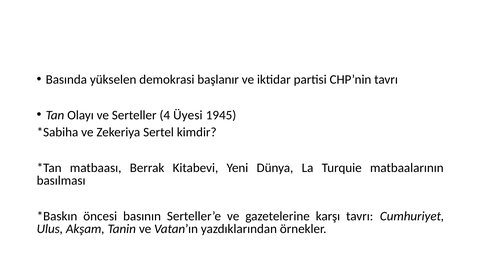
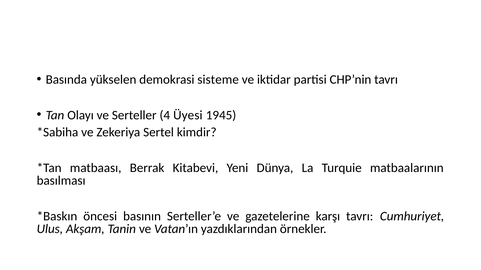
başlanır: başlanır -> sisteme (218, 80)
